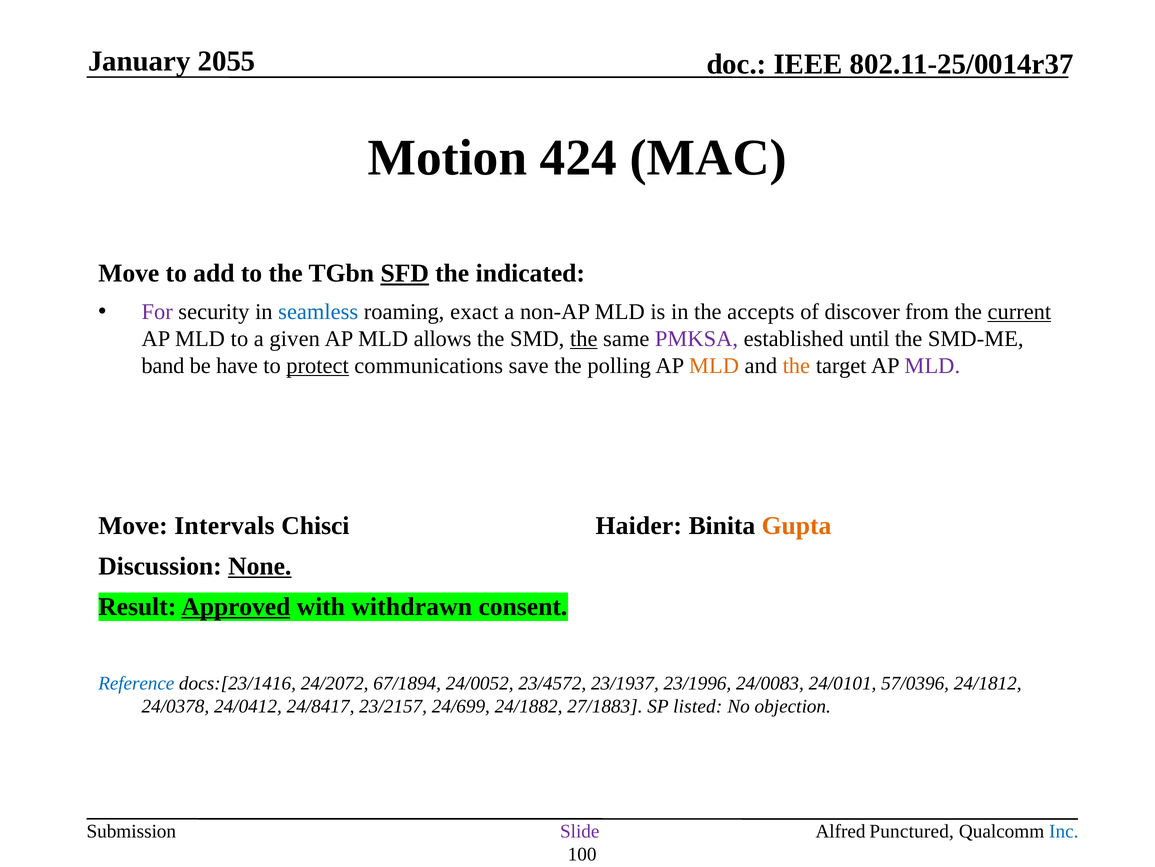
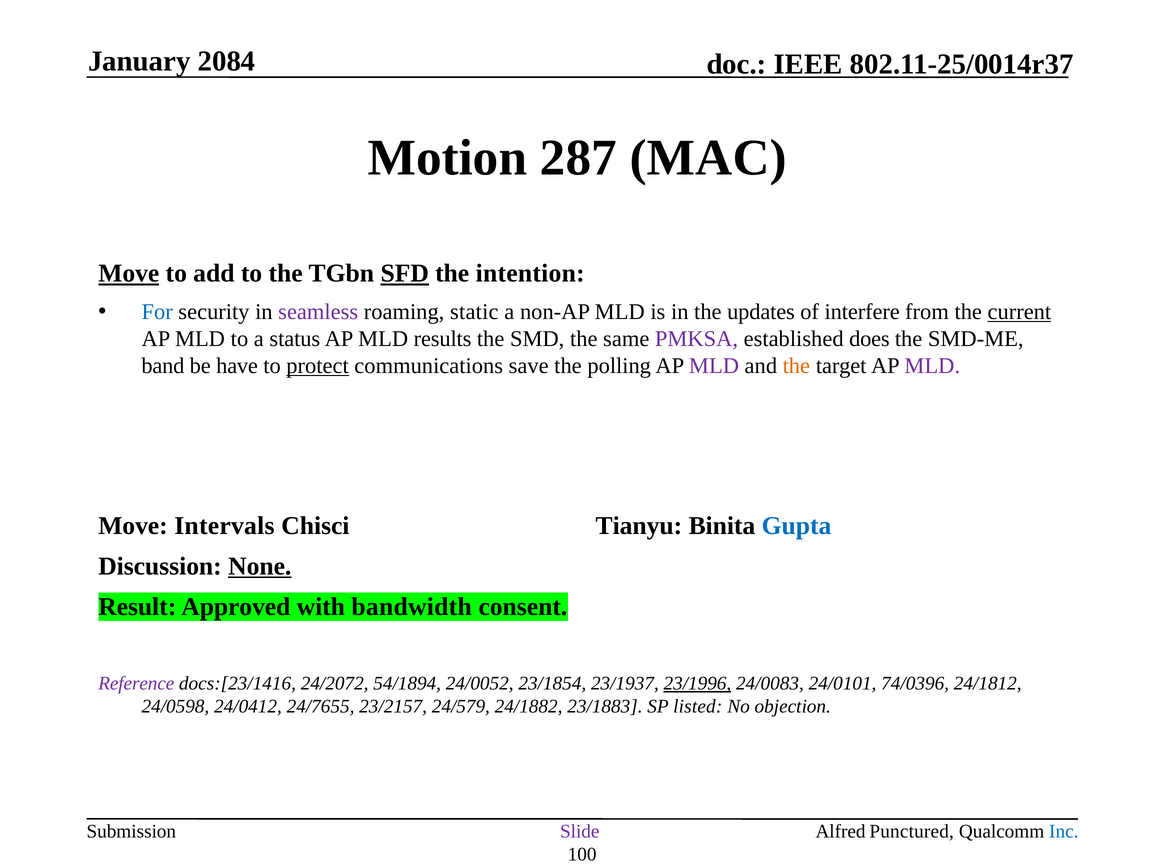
2055: 2055 -> 2084 (227, 61)
424: 424 -> 287 (579, 157)
Move underline: none -> present (129, 273)
indicated: indicated -> intention (530, 273)
For colour: purple -> blue (157, 312)
seamless colour: blue -> purple (318, 312)
exact: exact -> static (474, 312)
accepts: accepts -> updates (761, 312)
discover: discover -> interfere (862, 312)
given: given -> status (295, 338)
allows: allows -> results (443, 338)
the underline: present -> none (584, 338)
until: until -> does (869, 338)
MLD colour: orange -> purple (714, 365)
Haider: Haider -> Tianyu (639, 525)
Gupta colour: orange -> blue (797, 525)
Approved underline: present -> none (236, 606)
withdrawn: withdrawn -> bandwidth (412, 606)
Reference colour: blue -> purple (136, 683)
67/1894: 67/1894 -> 54/1894 (407, 683)
23/4572: 23/4572 -> 23/1854 (552, 683)
23/1996 underline: none -> present (697, 683)
57/0396: 57/0396 -> 74/0396 (915, 683)
24/0378: 24/0378 -> 24/0598 (175, 706)
24/8417: 24/8417 -> 24/7655 (321, 706)
24/699: 24/699 -> 24/579 (461, 706)
27/1883: 27/1883 -> 23/1883 (605, 706)
